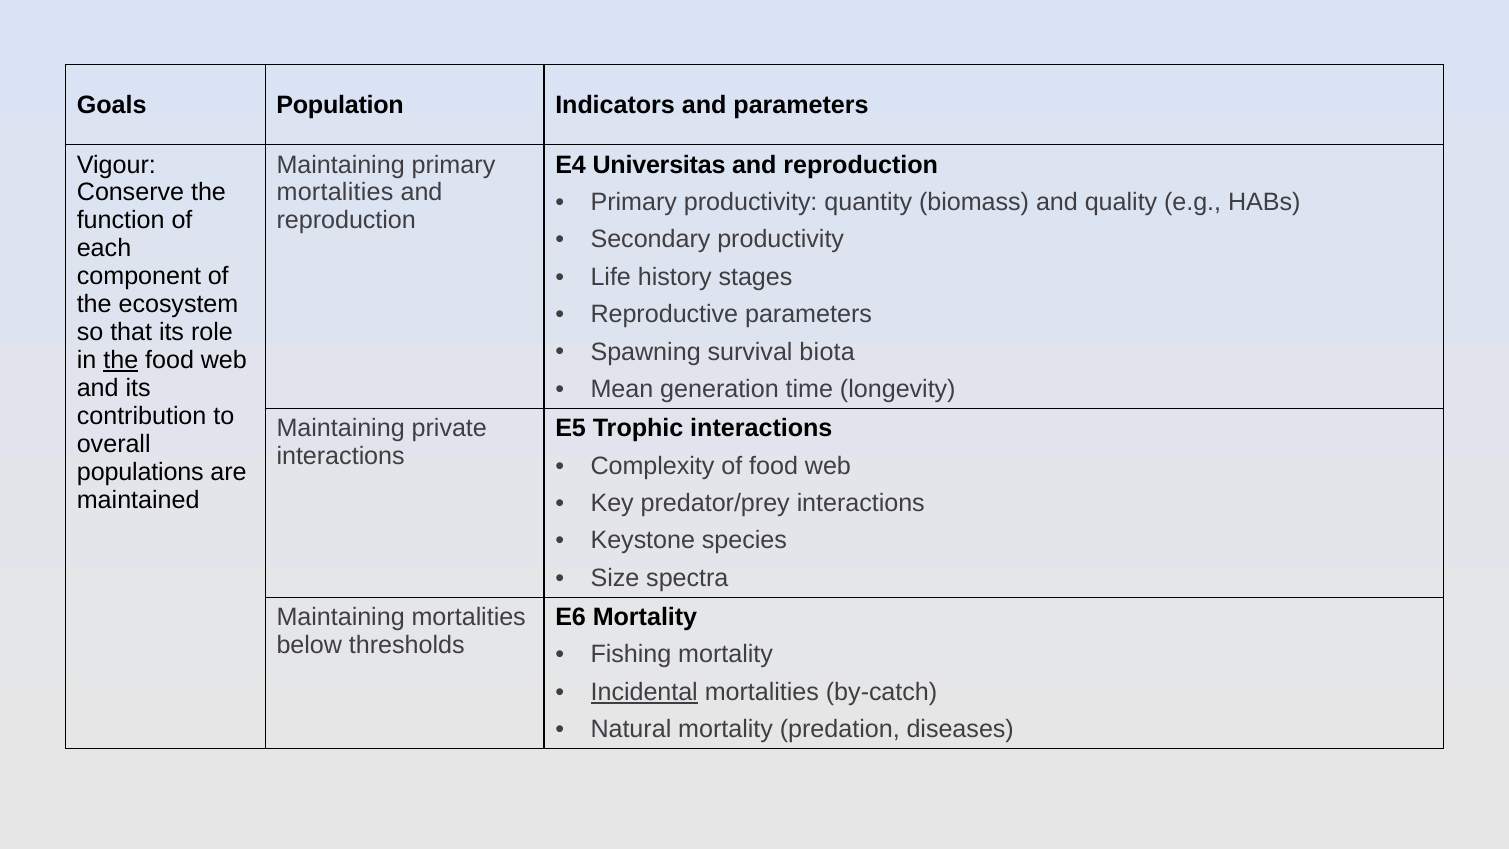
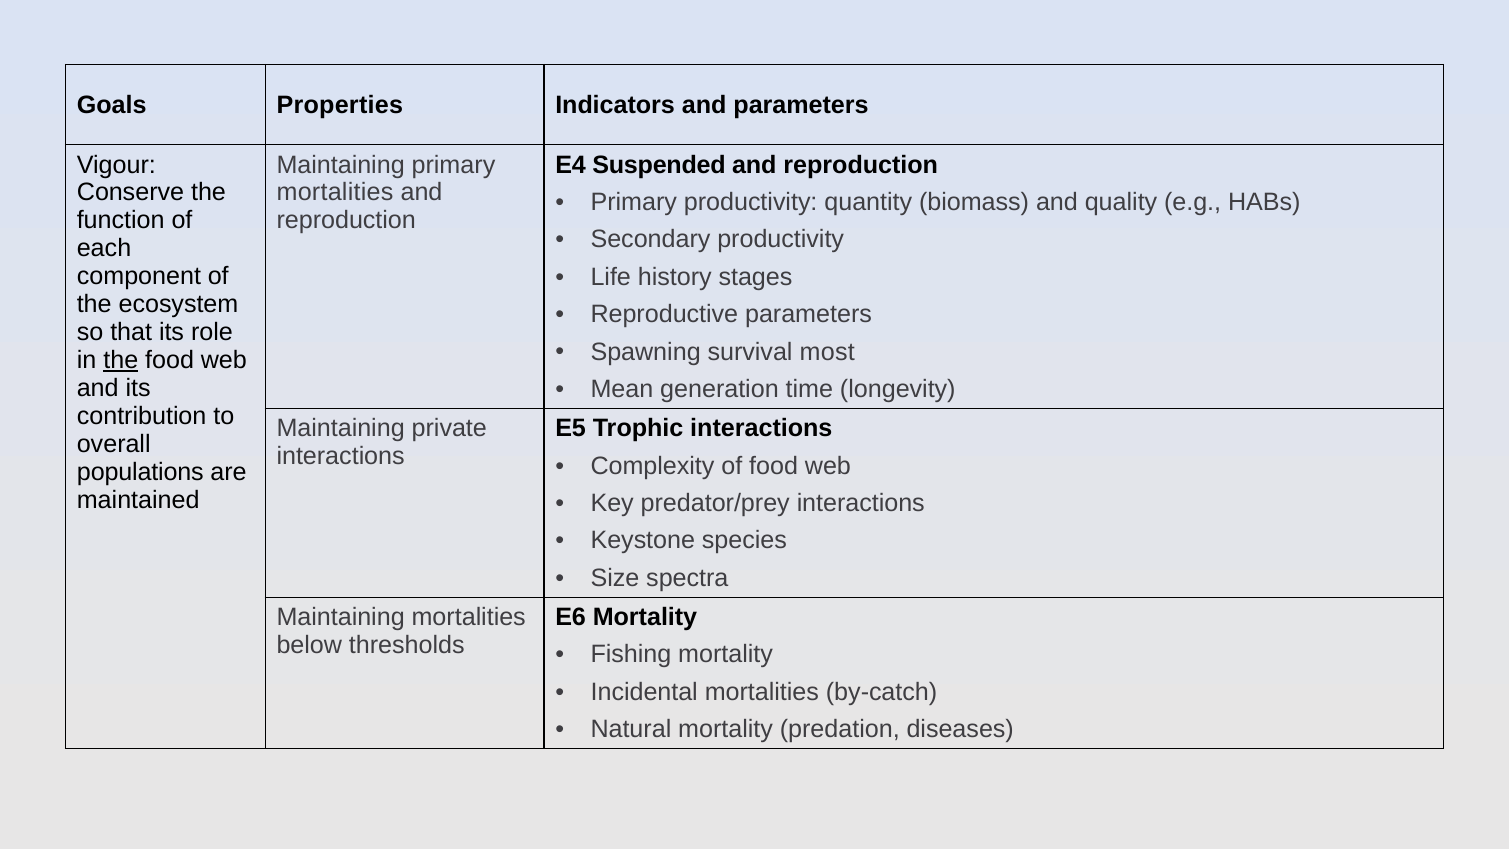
Population: Population -> Properties (340, 105)
Universitas: Universitas -> Suspended (659, 165)
biota: biota -> most (827, 352)
Incidental underline: present -> none (644, 692)
